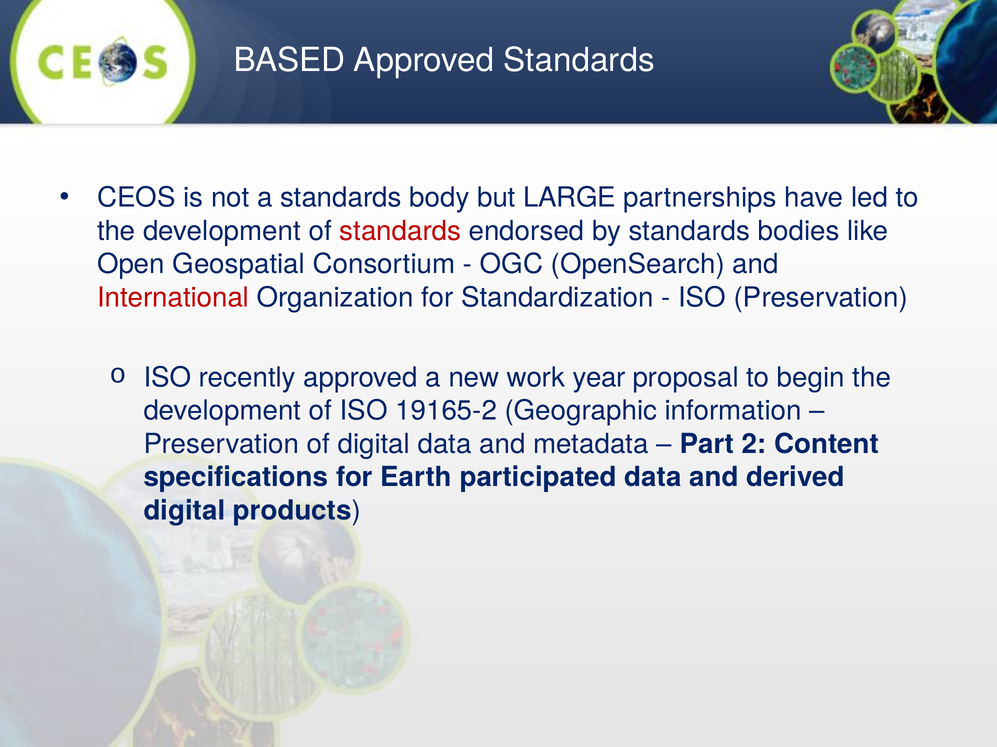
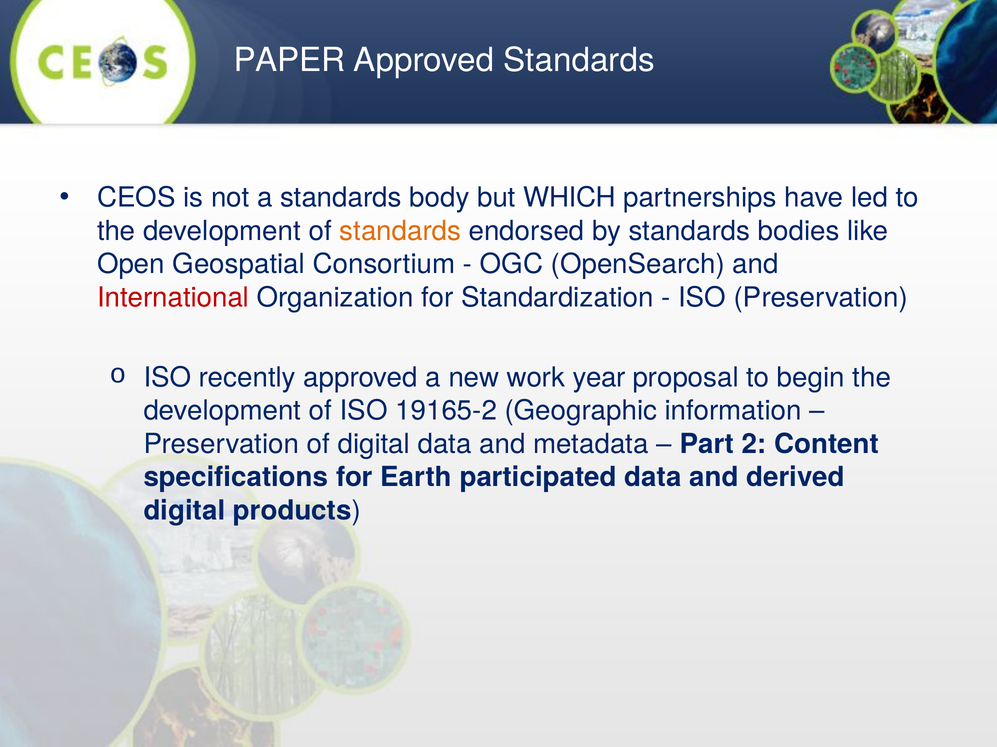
BASED: BASED -> PAPER (289, 60)
LARGE: LARGE -> WHICH (570, 198)
standards colour: red -> orange (400, 231)
